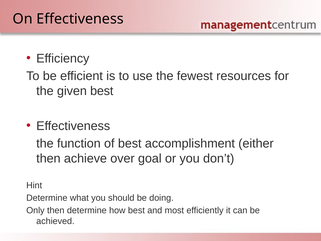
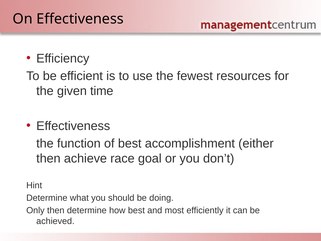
best: best -> time (102, 91)
over: over -> race (122, 158)
